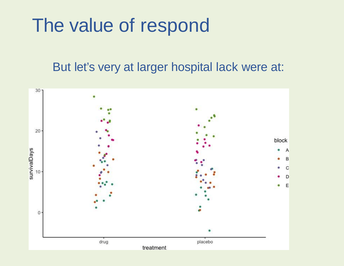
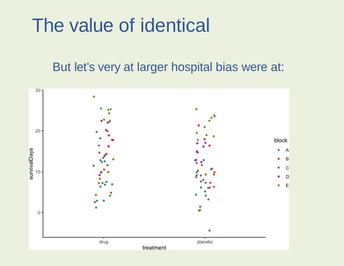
respond: respond -> identical (175, 25)
lack: lack -> bias (227, 67)
